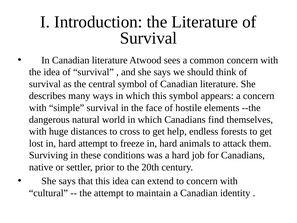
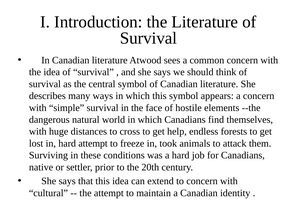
freeze in hard: hard -> took (168, 143)
